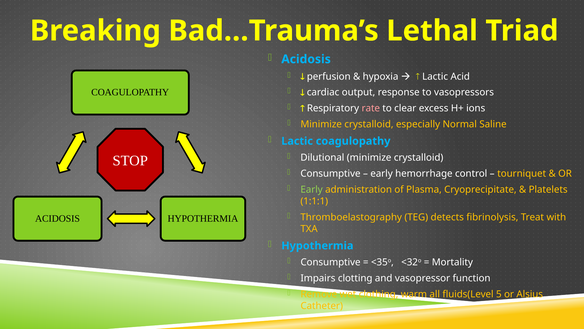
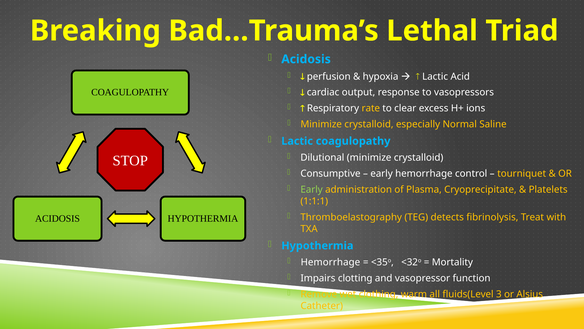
rate colour: pink -> yellow (371, 108)
Consumptive: Consumptive -> Hemorrhage (330, 262)
5: 5 -> 3 (499, 294)
